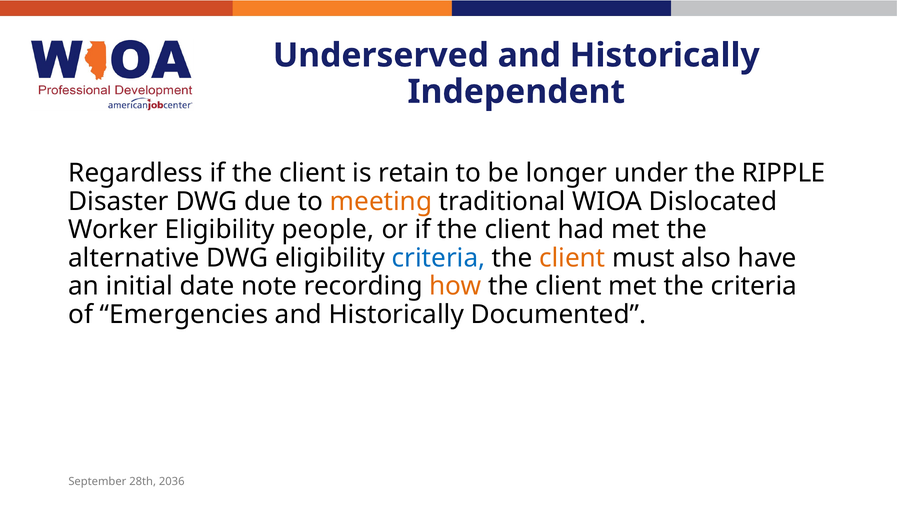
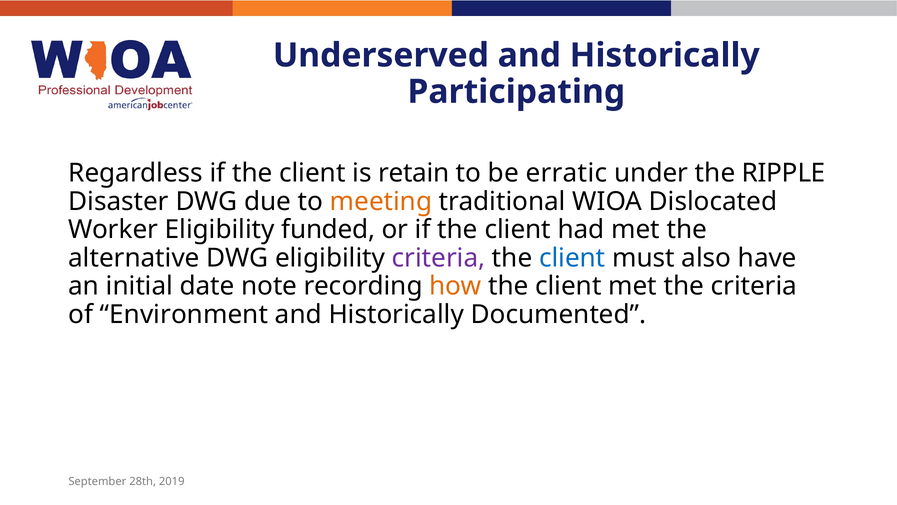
Independent: Independent -> Participating (516, 92)
longer: longer -> erratic (566, 173)
people: people -> funded (328, 230)
criteria colour: blue -> purple (439, 258)
client colour: orange -> blue (572, 258)
Emergencies: Emergencies -> Environment (184, 314)
2036: 2036 -> 2019 (172, 481)
